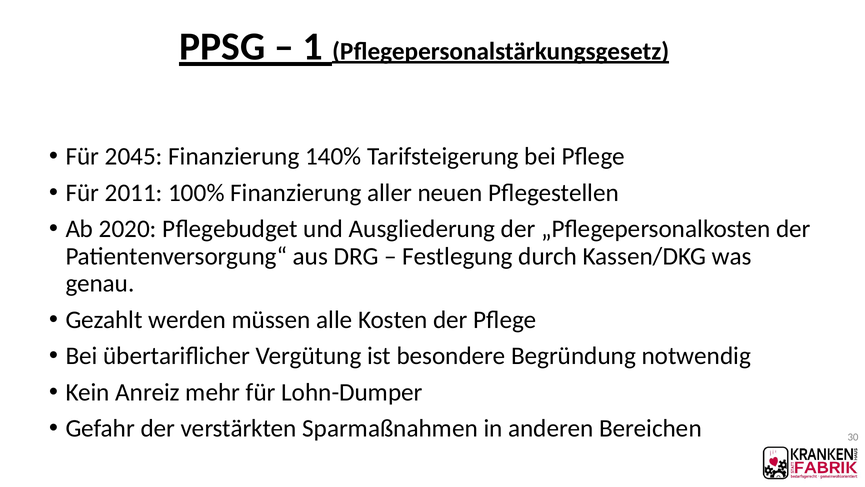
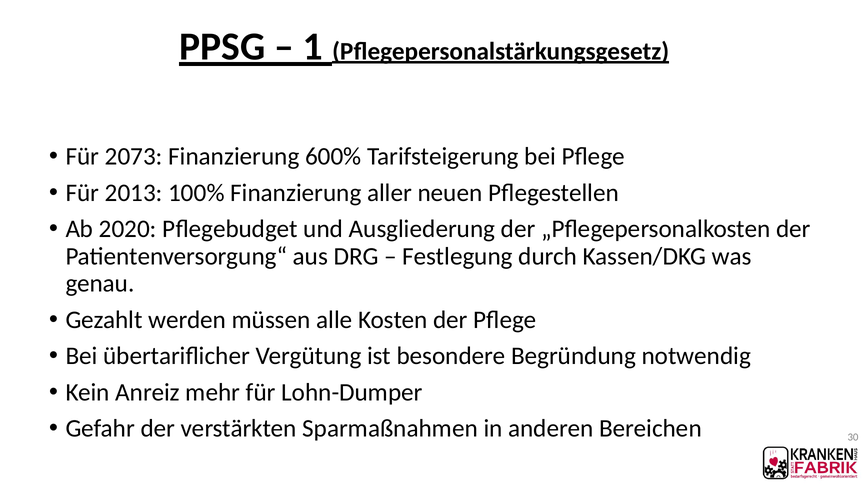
2045: 2045 -> 2073 (134, 156)
140%: 140% -> 600% (333, 156)
2011: 2011 -> 2013 (134, 193)
